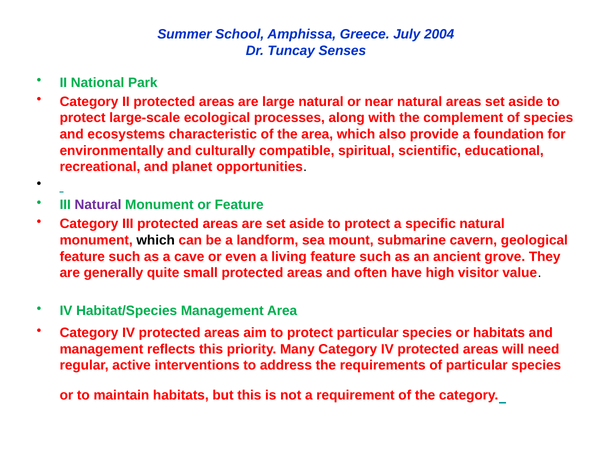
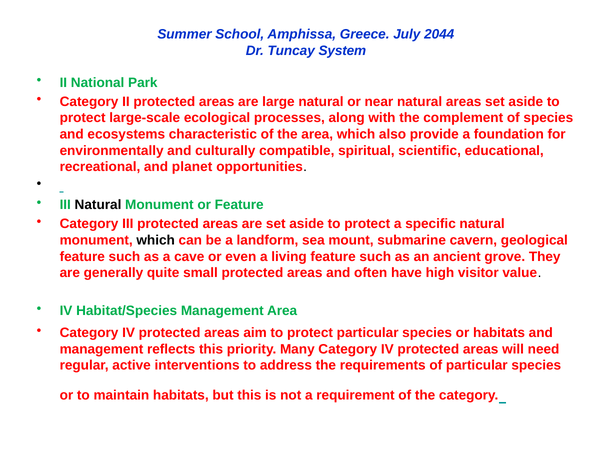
2004: 2004 -> 2044 (439, 34)
Senses: Senses -> System (342, 51)
Natural colour: purple -> black (98, 205)
